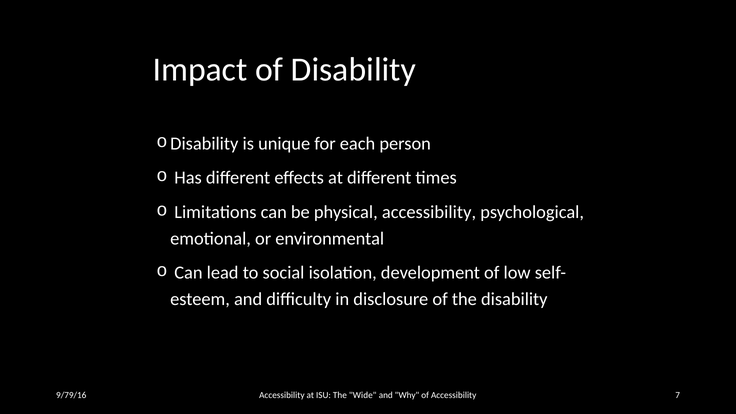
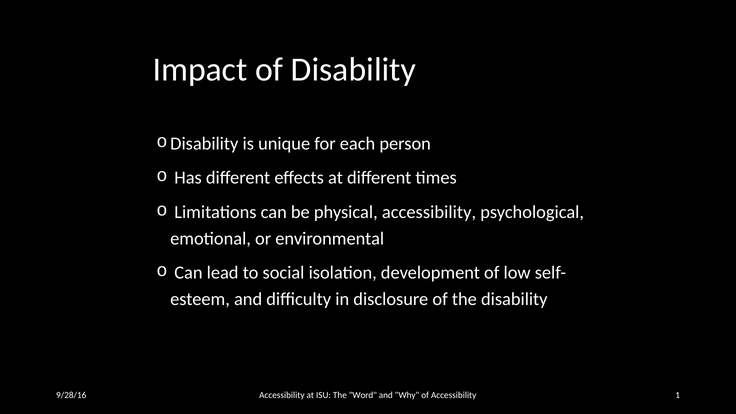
Wide: Wide -> Word (363, 395)
7: 7 -> 1 (678, 395)
9/79/16: 9/79/16 -> 9/28/16 (71, 395)
